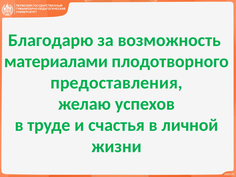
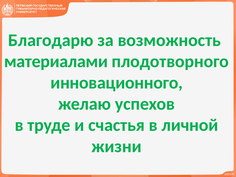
предоставления: предоставления -> инновационного (117, 83)
